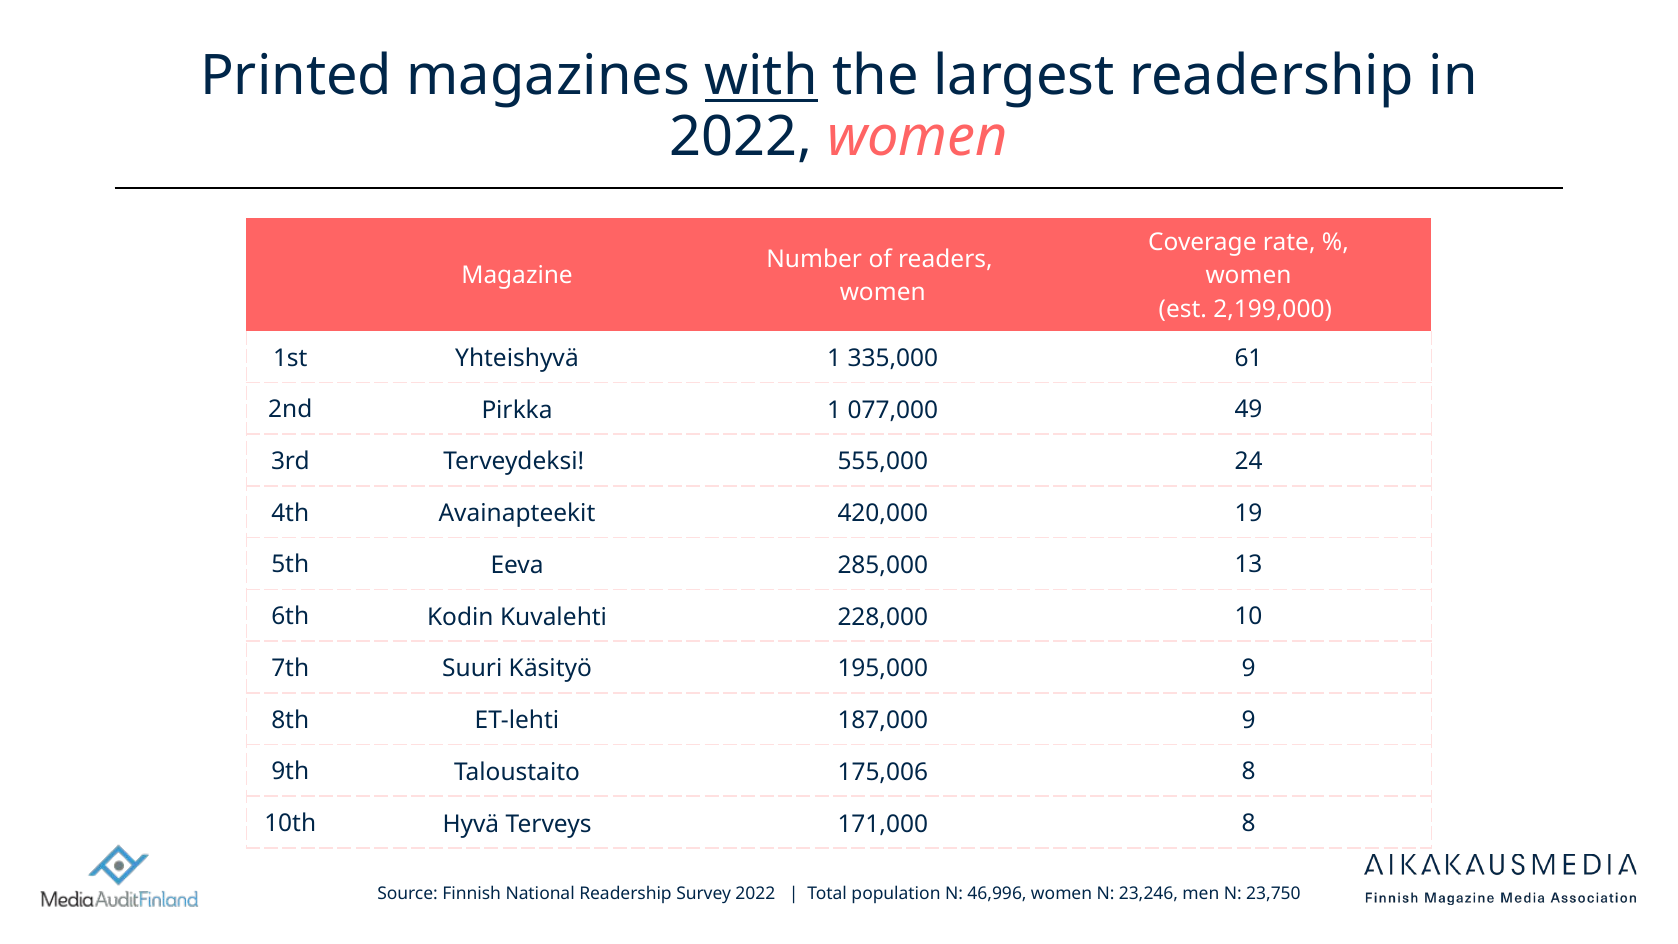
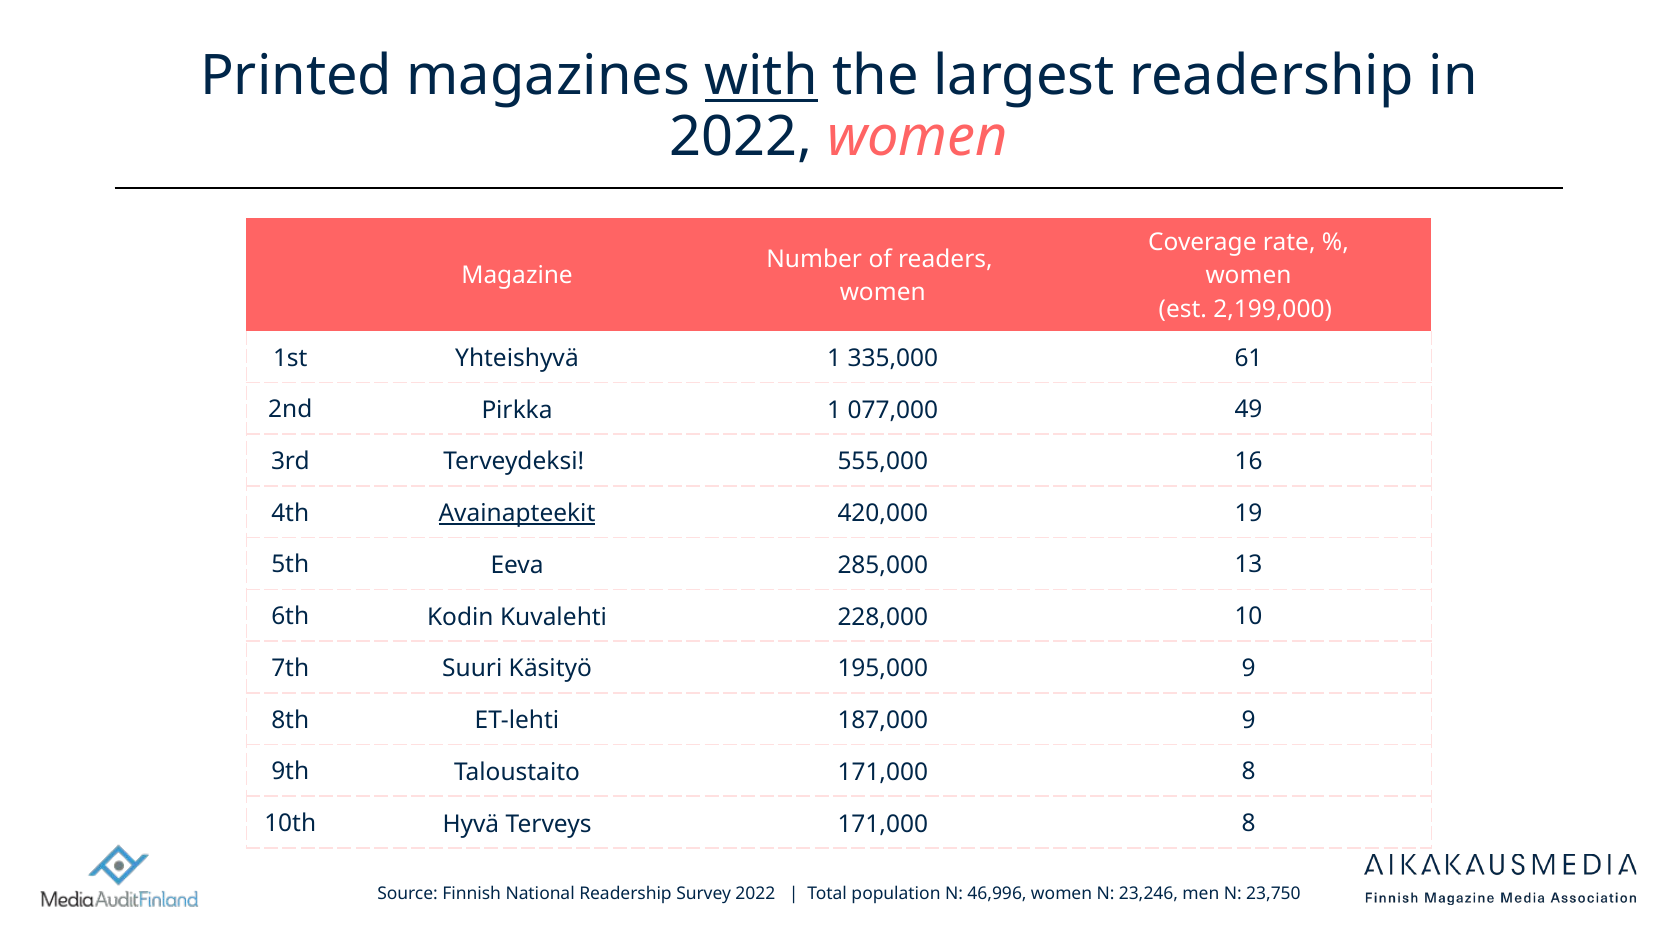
24: 24 -> 16 (1249, 461)
Avainapteekit underline: none -> present (517, 514)
Taloustaito 175,006: 175,006 -> 171,000 (883, 772)
